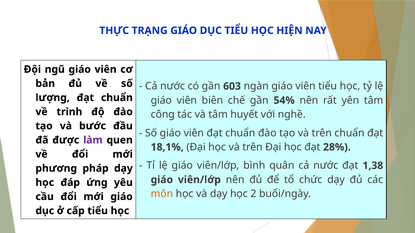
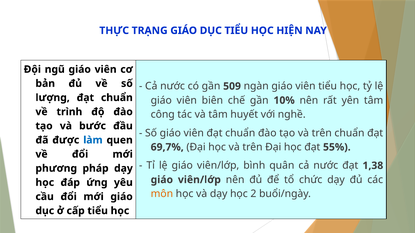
603: 603 -> 509 (232, 86)
54%: 54% -> 10% (284, 101)
làm colour: purple -> blue (93, 140)
18,1%: 18,1% -> 69,7% (167, 147)
28%: 28% -> 55% (337, 147)
